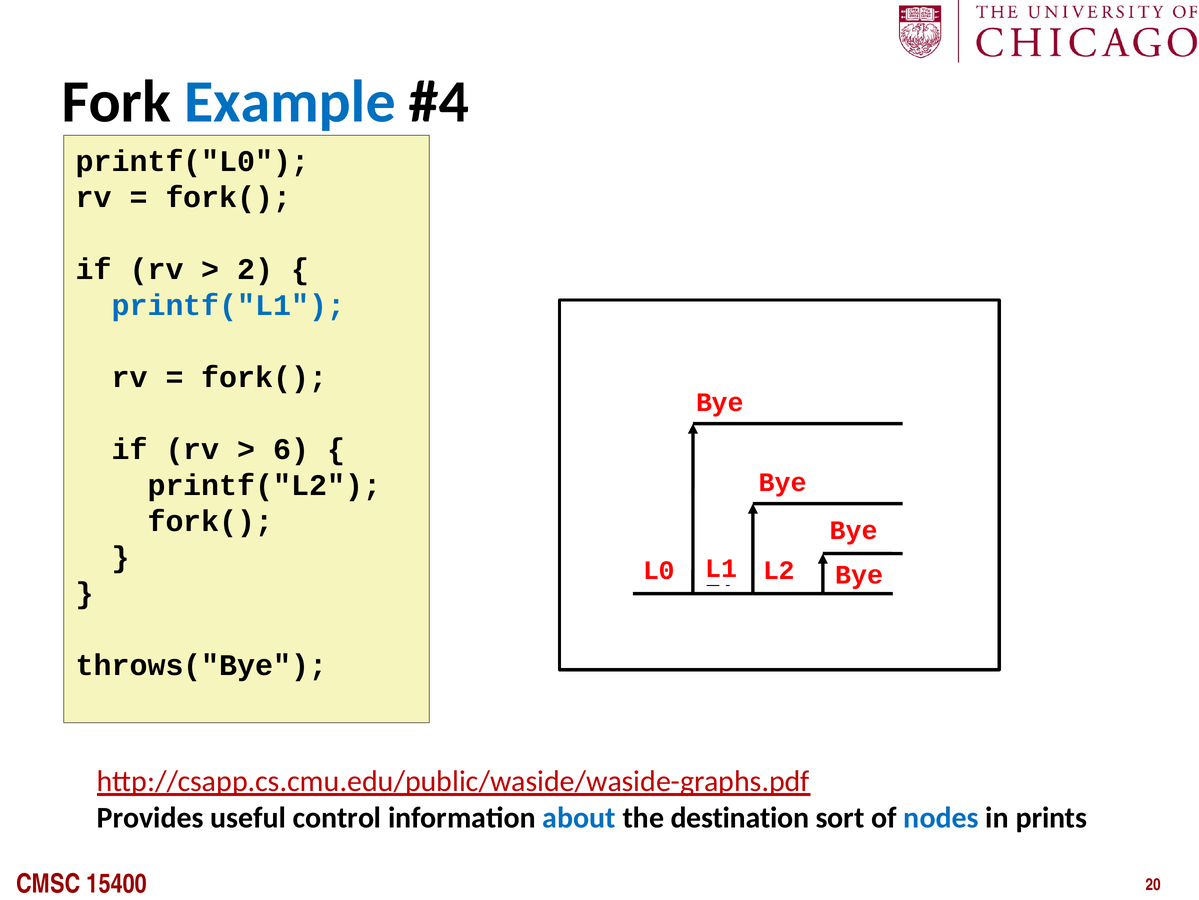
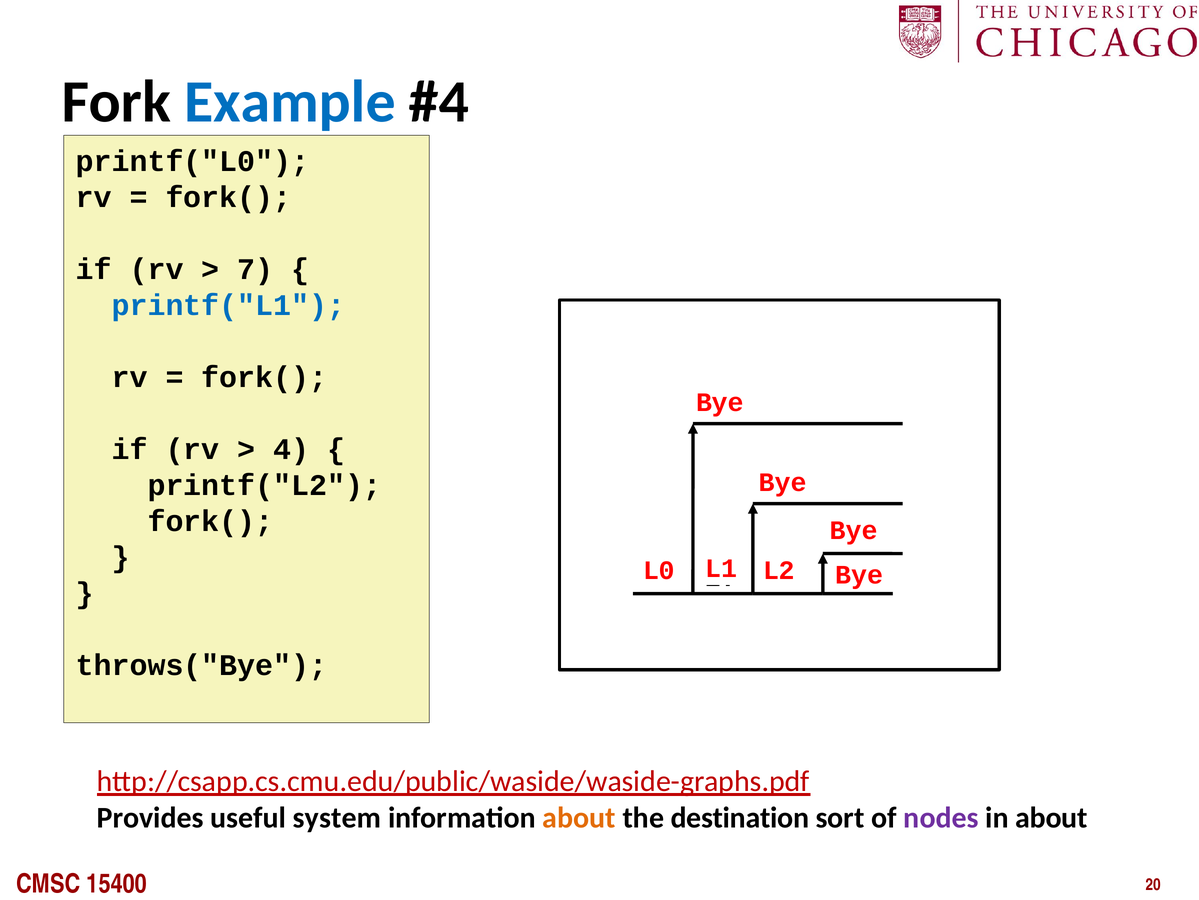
2: 2 -> 7 (255, 269)
6: 6 -> 4 (291, 449)
control: control -> system (337, 817)
about colour: blue -> orange (579, 817)
nodes colour: blue -> purple (941, 817)
in prints: prints -> about (1051, 817)
